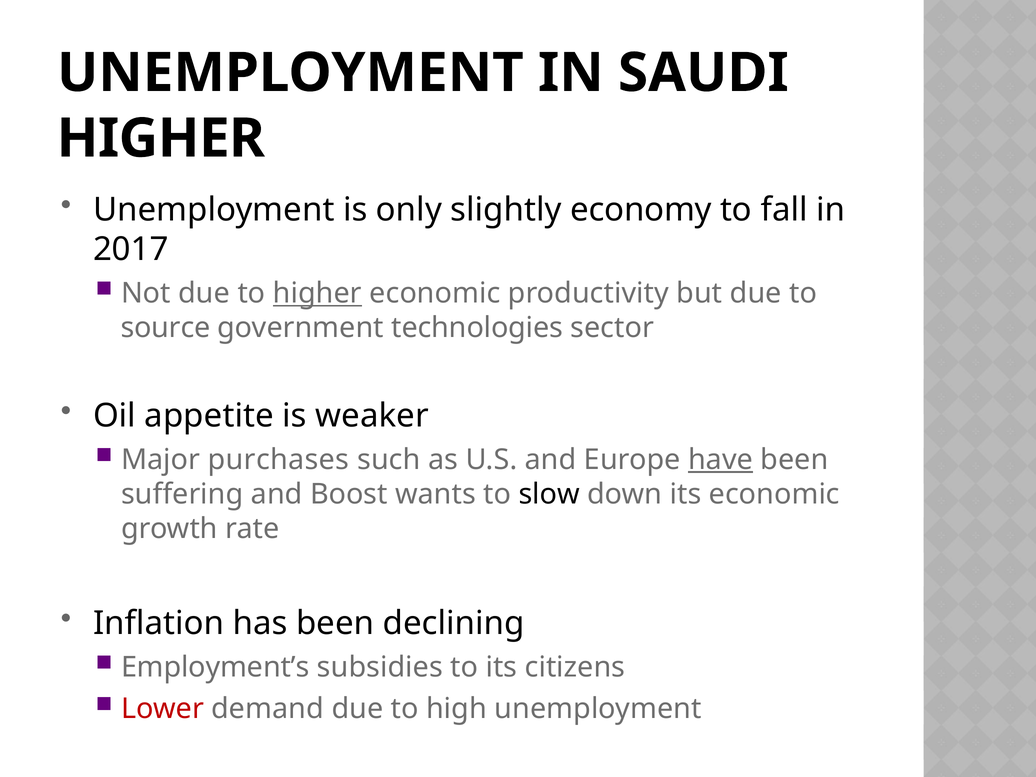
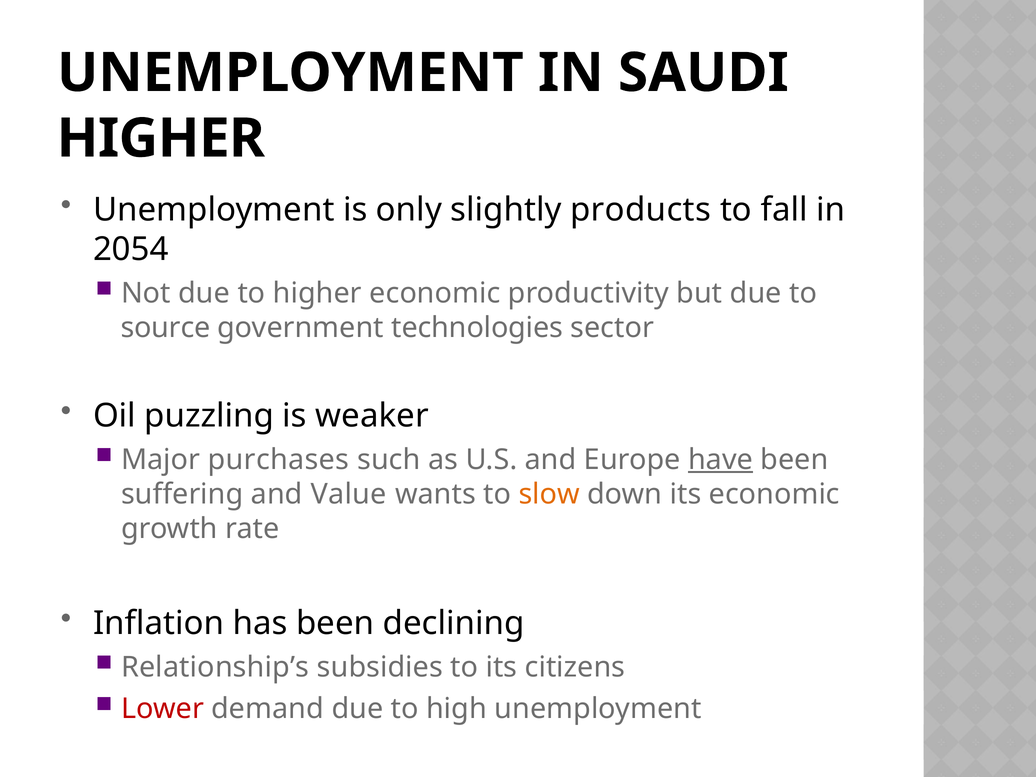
economy: economy -> products (641, 210)
2017: 2017 -> 2054 (131, 249)
higher underline: present -> none (317, 293)
appetite: appetite -> puzzling (209, 416)
Boost: Boost -> Value (349, 494)
slow colour: black -> orange (549, 494)
Employment’s: Employment’s -> Relationship’s (215, 667)
